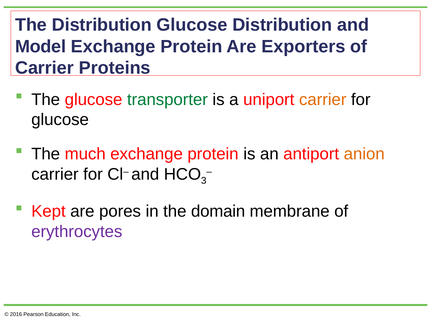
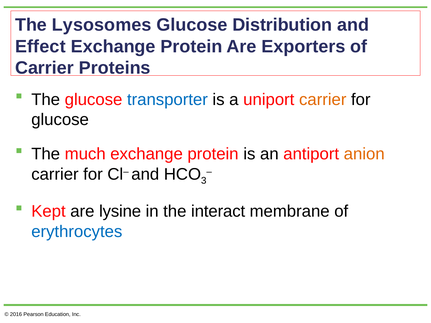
The Distribution: Distribution -> Lysosomes (102, 25)
Model: Model -> Effect (40, 47)
transporter colour: green -> blue (167, 100)
pores: pores -> lysine (120, 212)
domain: domain -> interact (218, 212)
erythrocytes colour: purple -> blue (77, 232)
